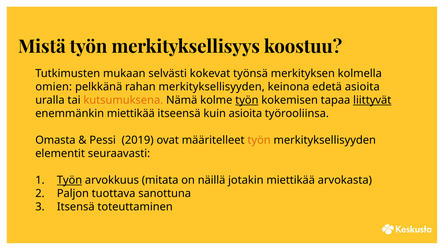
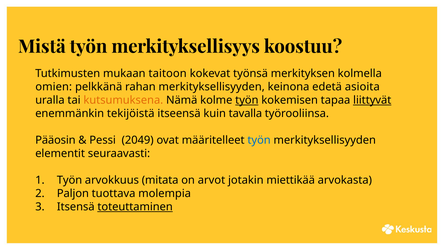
selvästi: selvästi -> taitoon (168, 73)
enemmänkin miettikää: miettikää -> tekijöistä (131, 113)
kuin asioita: asioita -> tavalla (245, 113)
Omasta: Omasta -> Pääosin (55, 140)
2019: 2019 -> 2049 (138, 140)
työn colour: orange -> blue (259, 140)
Työn underline: present -> none (69, 180)
näillä: näillä -> arvot (211, 180)
sanottuna: sanottuna -> molempia (165, 193)
toteuttaminen underline: none -> present (135, 207)
